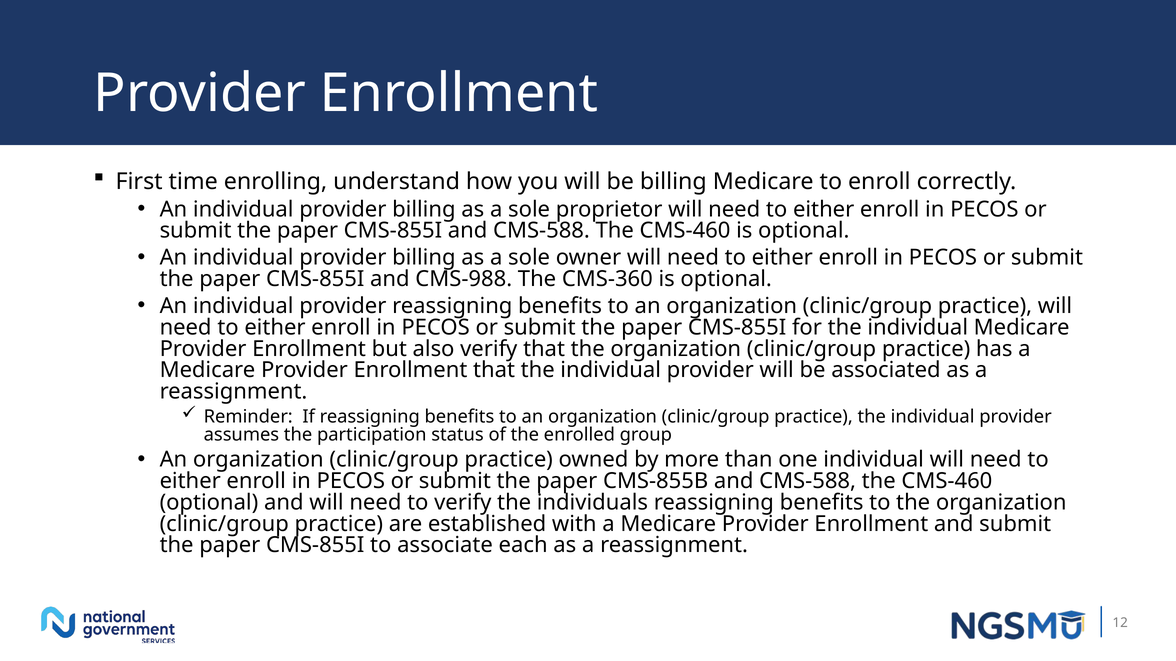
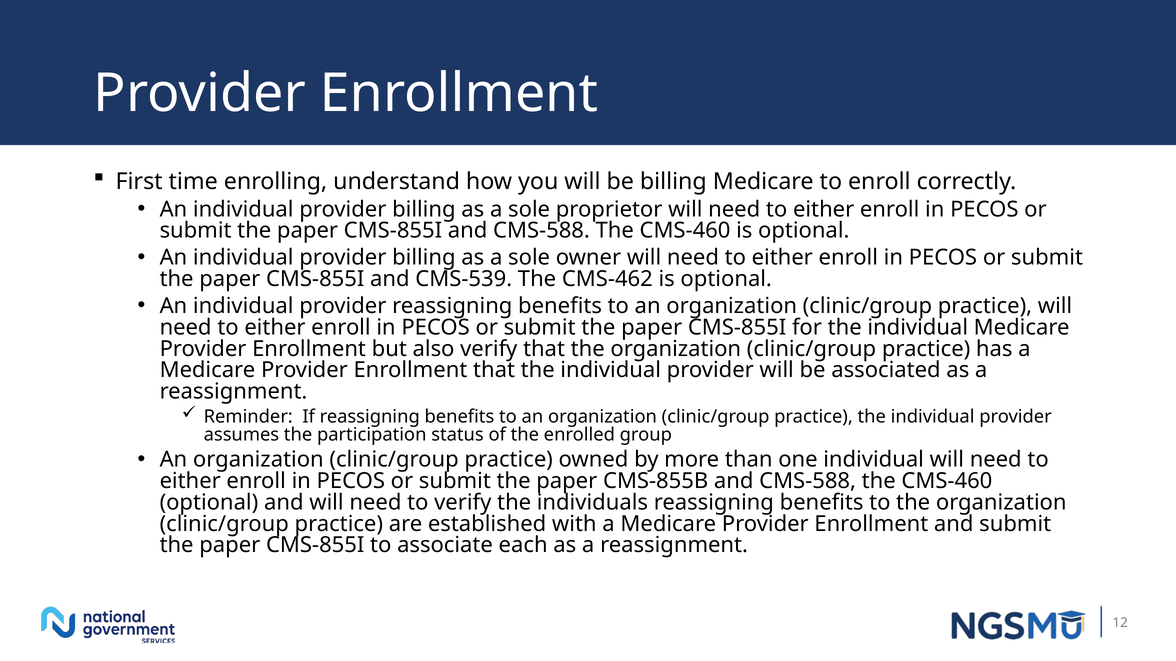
CMS-988: CMS-988 -> CMS-539 (464, 279)
CMS-360: CMS-360 -> CMS-462 (607, 279)
